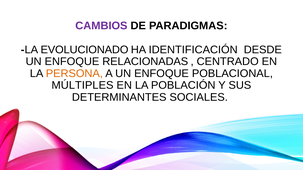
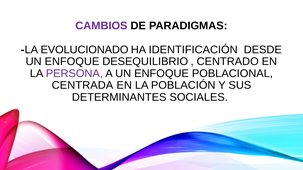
RELACIONADAS: RELACIONADAS -> DESEQUILIBRIO (145, 62)
PERSONA colour: orange -> purple (74, 74)
MÚLTIPLES: MÚLTIPLES -> CENTRADA (82, 86)
